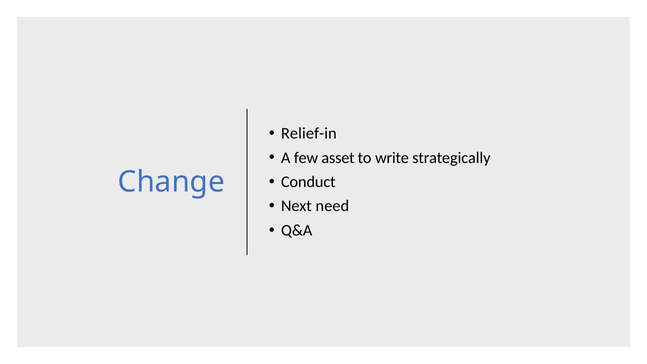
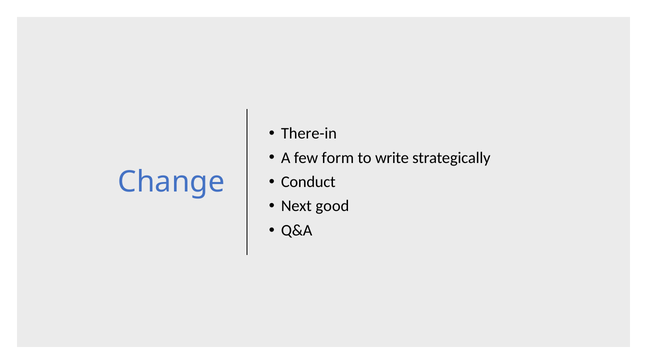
Relief-in: Relief-in -> There-in (309, 133)
asset: asset -> form (338, 158)
need: need -> good (332, 206)
